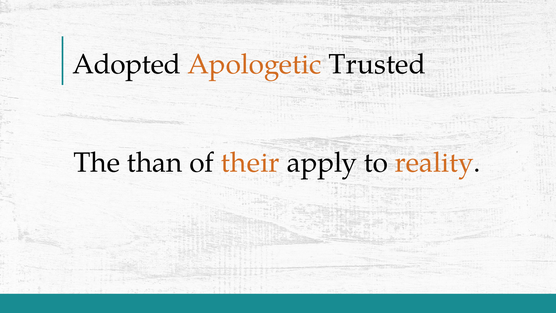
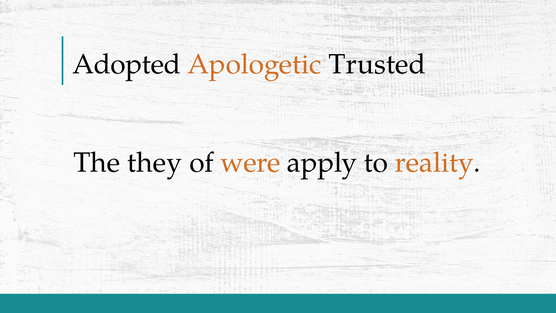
than: than -> they (155, 163)
their: their -> were (251, 163)
